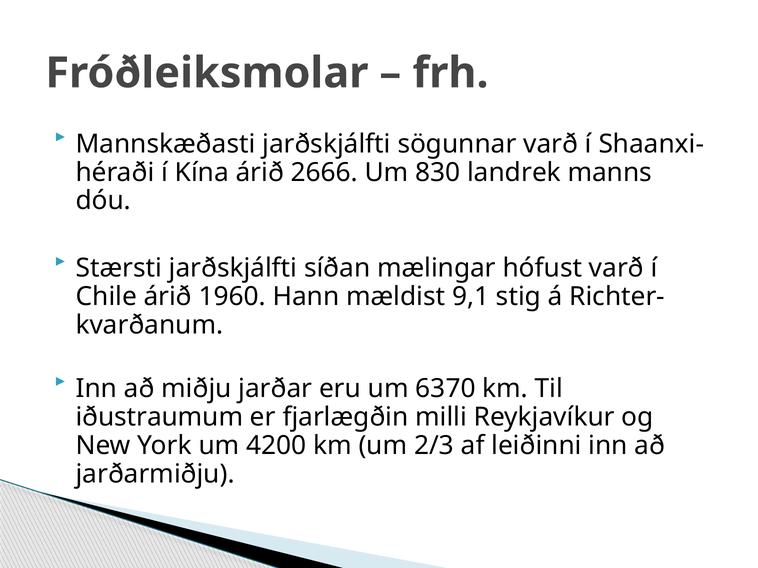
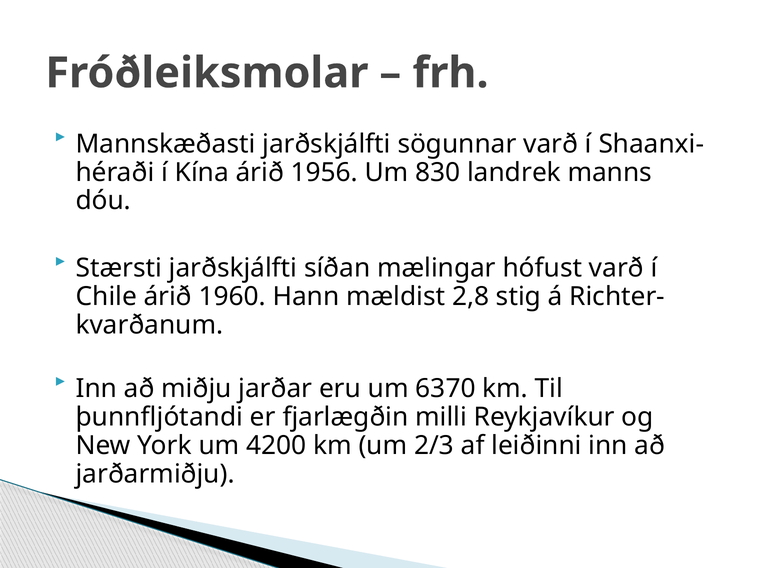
2666: 2666 -> 1956 (324, 173)
9,1: 9,1 -> 2,8 (471, 297)
iðustraumum: iðustraumum -> þunnfljótandi (159, 417)
